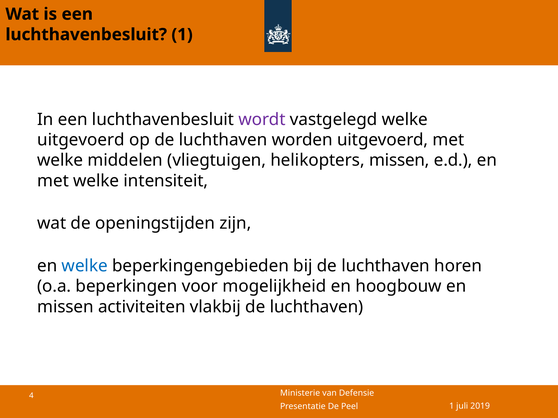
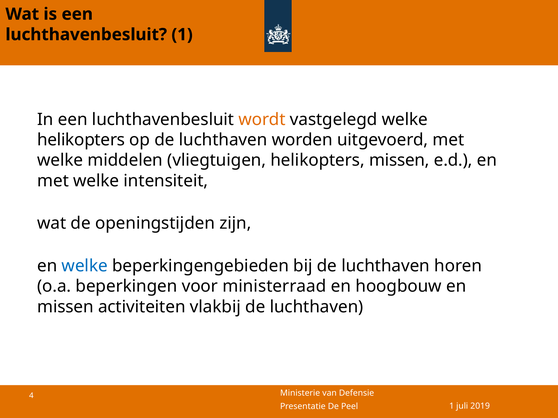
wordt colour: purple -> orange (262, 120)
uitgevoerd: uitgevoerd -> helikopters (81, 140)
mogelijkheid: mogelijkheid -> ministerraad (274, 287)
